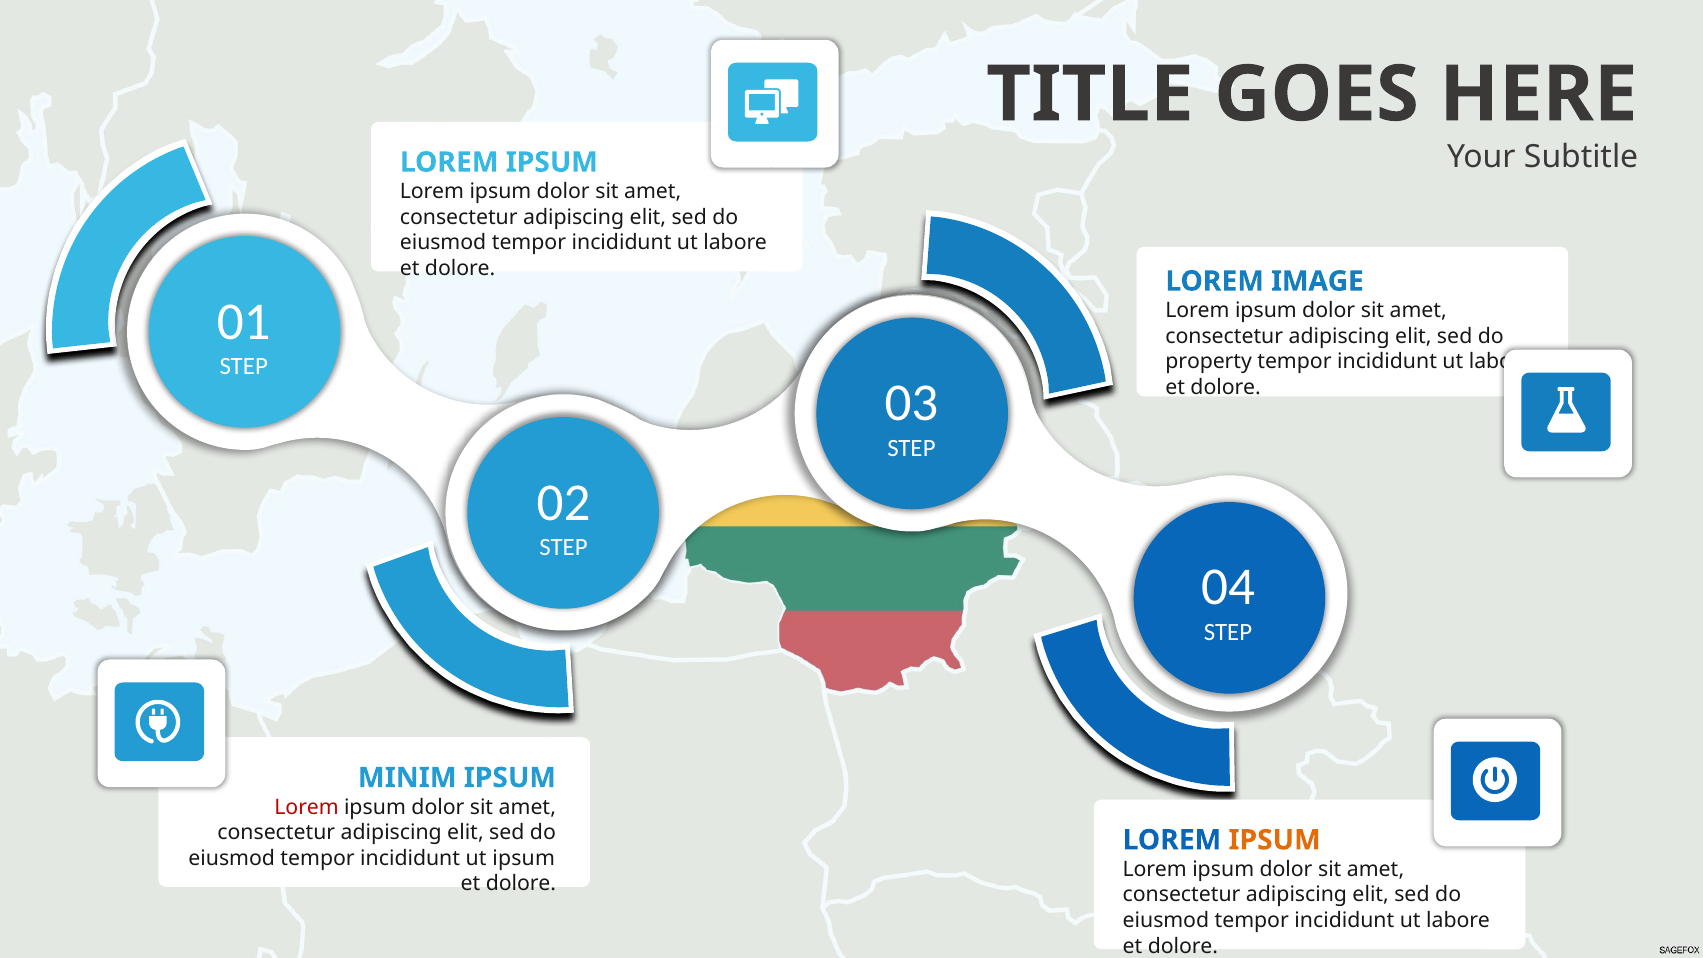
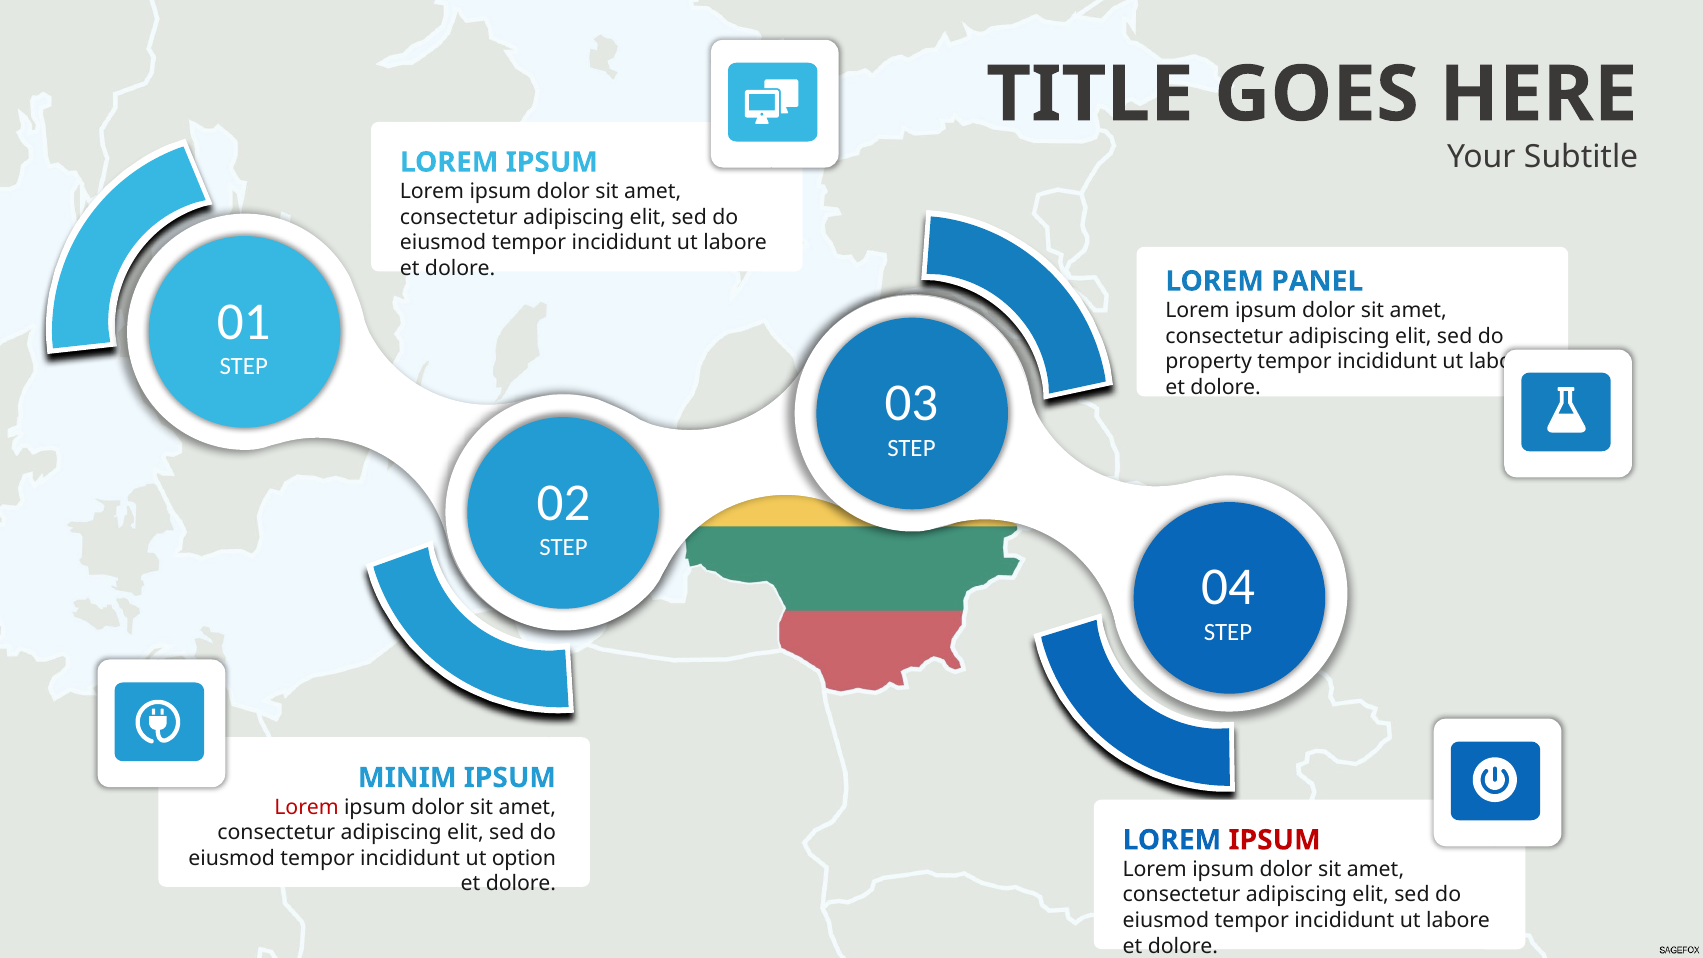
IMAGE: IMAGE -> PANEL (1317, 281)
IPSUM colour: orange -> red (1275, 840)
ut ipsum: ipsum -> option (524, 858)
